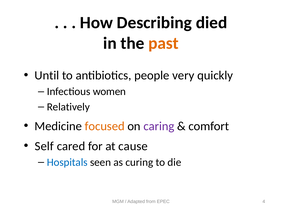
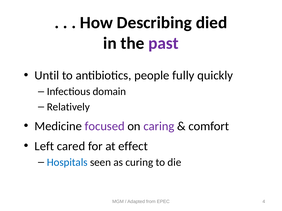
past colour: orange -> purple (164, 43)
very: very -> fully (183, 76)
women: women -> domain (109, 92)
focused colour: orange -> purple (105, 126)
Self: Self -> Left (44, 146)
cause: cause -> effect (133, 146)
